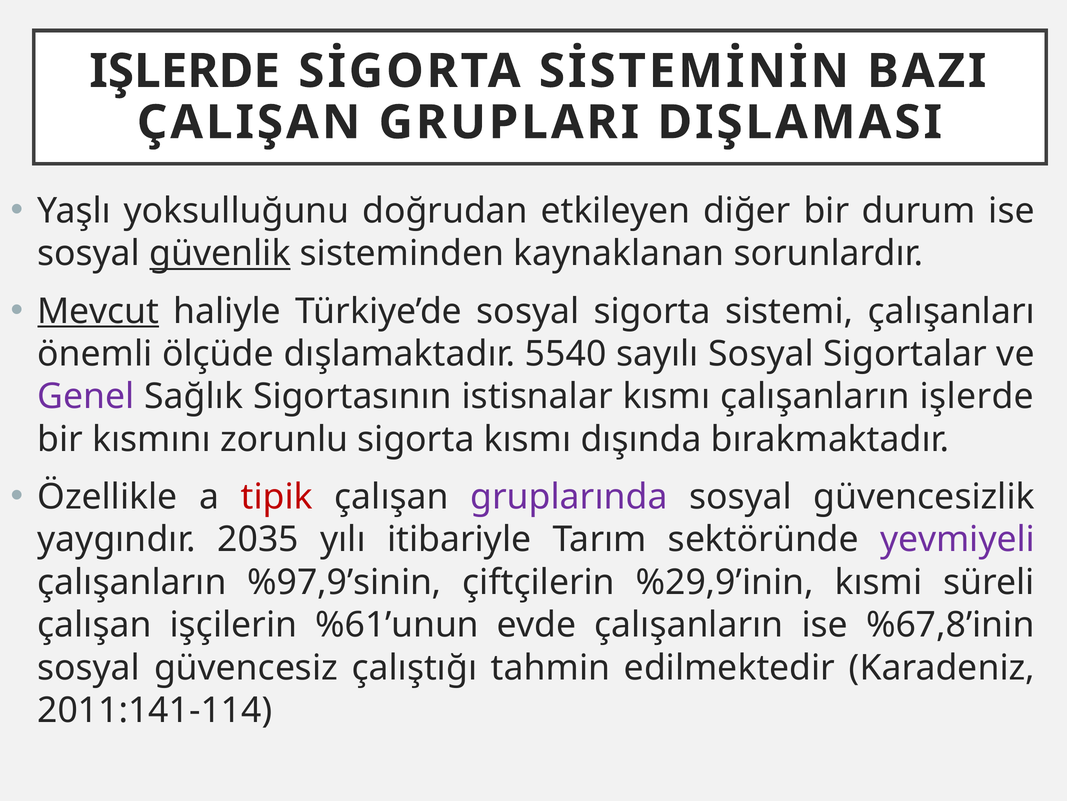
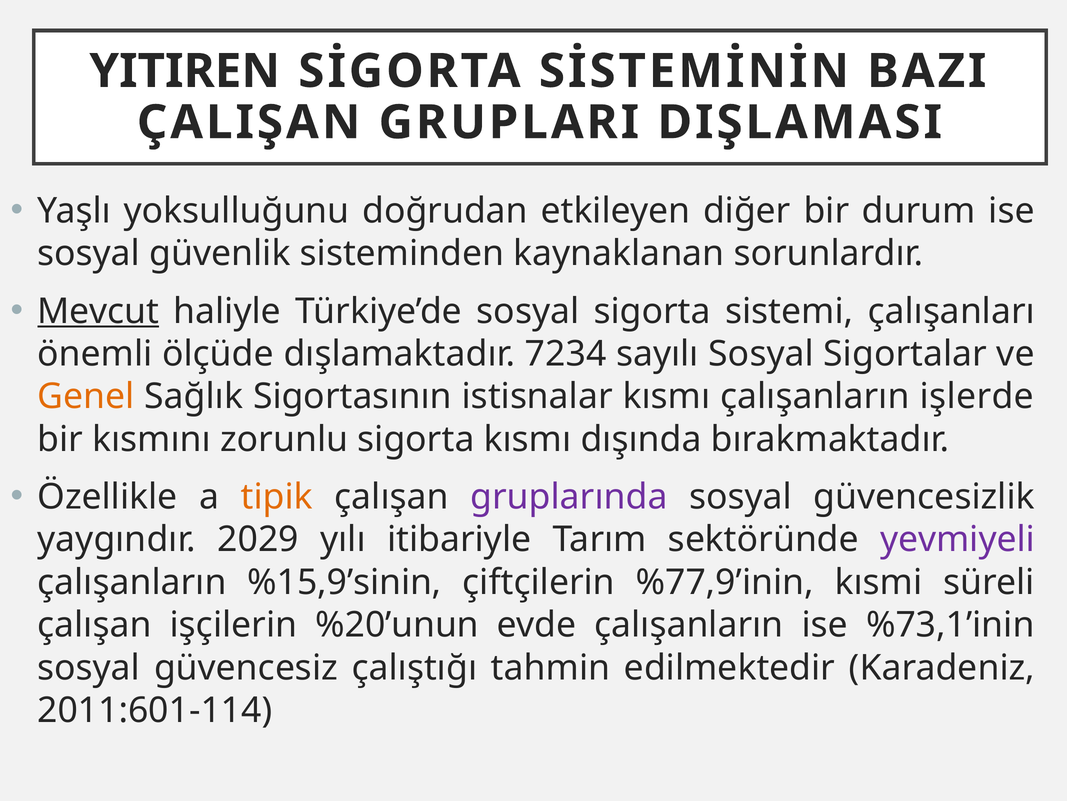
IŞLERDE: IŞLERDE -> YITIREN (185, 71)
güvenlik underline: present -> none (220, 253)
5540: 5540 -> 7234 (566, 354)
Genel colour: purple -> orange (86, 396)
tipik colour: red -> orange (277, 497)
2035: 2035 -> 2029 (258, 539)
%97,9’sinin: %97,9’sinin -> %15,9’sinin (344, 582)
%29,9’inin: %29,9’inin -> %77,9’inin (725, 582)
%61’unun: %61’unun -> %20’unun (397, 625)
%67,8’inin: %67,8’inin -> %73,1’inin (950, 625)
2011:141-114: 2011:141-114 -> 2011:601-114 (155, 710)
